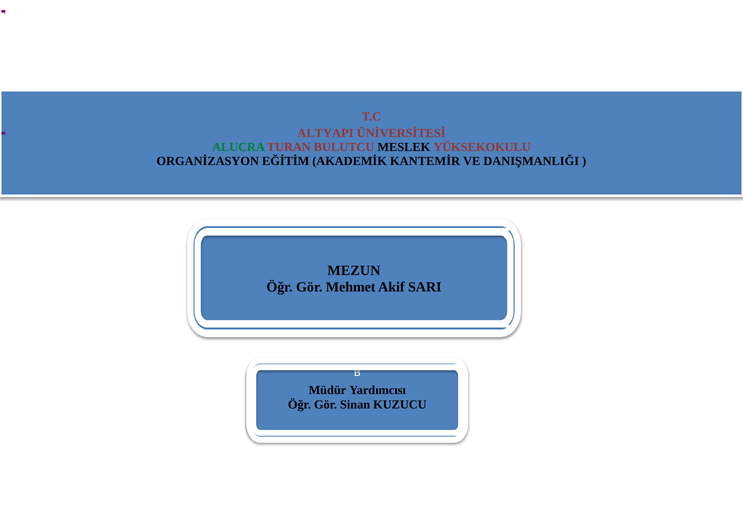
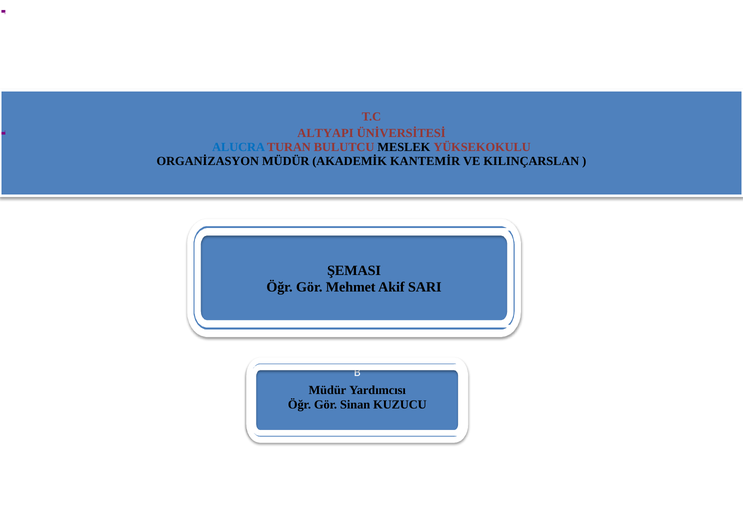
ALUCRA colour: green -> blue (239, 147)
ORGANİZASYON EĞİTİM: EĞİTİM -> MÜDÜR (286, 161)
DANIŞMANLIĞI: DANIŞMANLIĞI -> KILINÇARSLAN (531, 161)
MEZUN: MEZUN -> ŞEMASI (354, 271)
